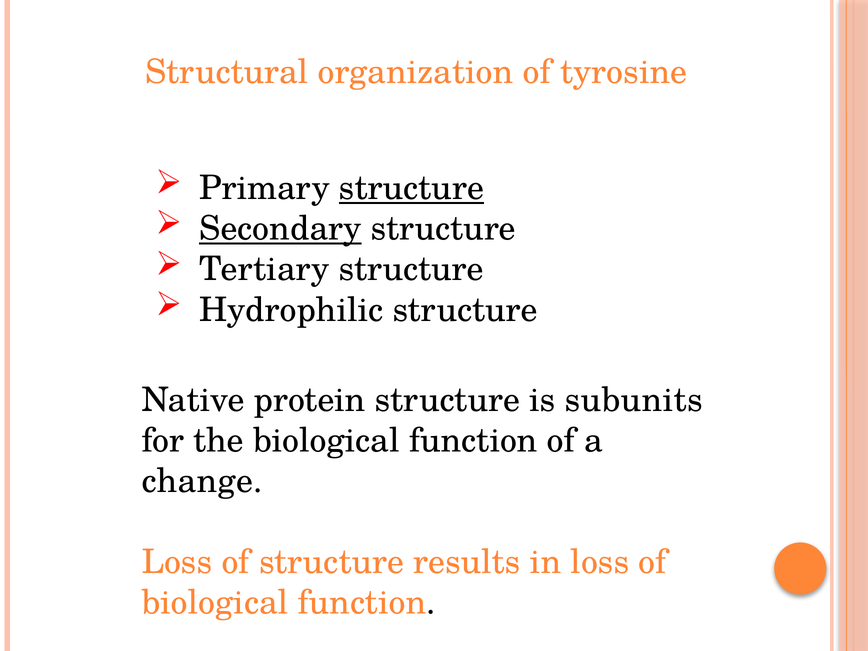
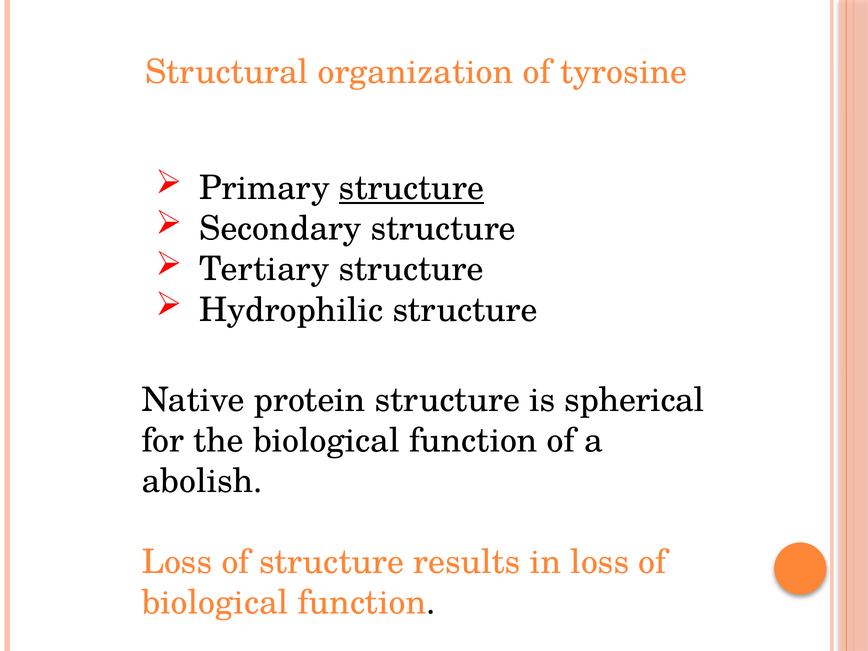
Secondary underline: present -> none (280, 229)
subunits: subunits -> spherical (634, 400)
change: change -> abolish (202, 481)
